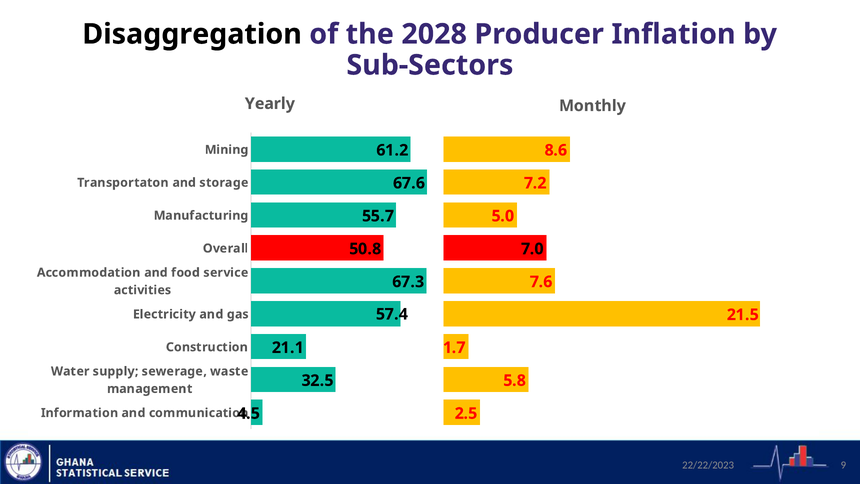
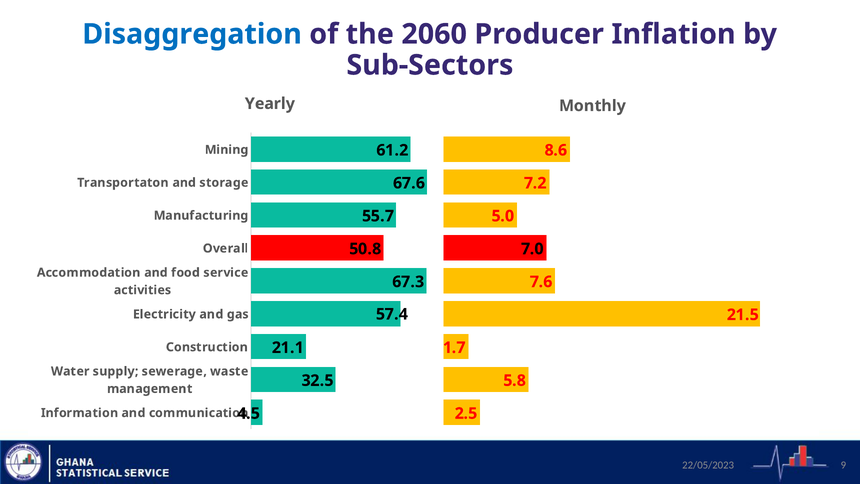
Disaggregation colour: black -> blue (192, 34)
2028: 2028 -> 2060 (434, 34)
22/22/2023: 22/22/2023 -> 22/05/2023 (708, 465)
